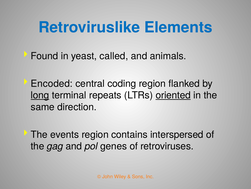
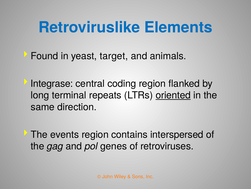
called: called -> target (114, 56)
Encoded: Encoded -> Integrase (52, 83)
long underline: present -> none (40, 95)
